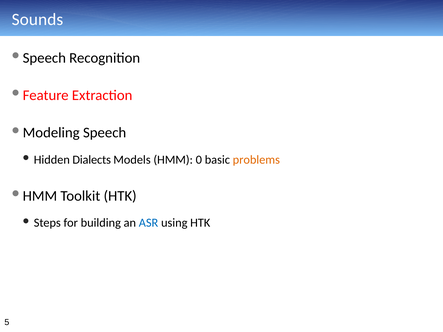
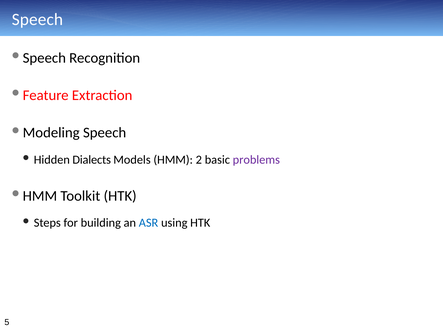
Sounds: Sounds -> Speech (37, 19)
0: 0 -> 2 (199, 160)
problems colour: orange -> purple (256, 160)
